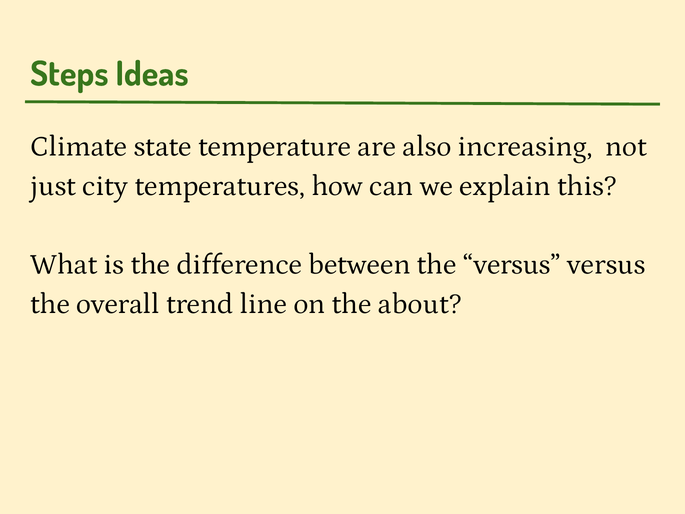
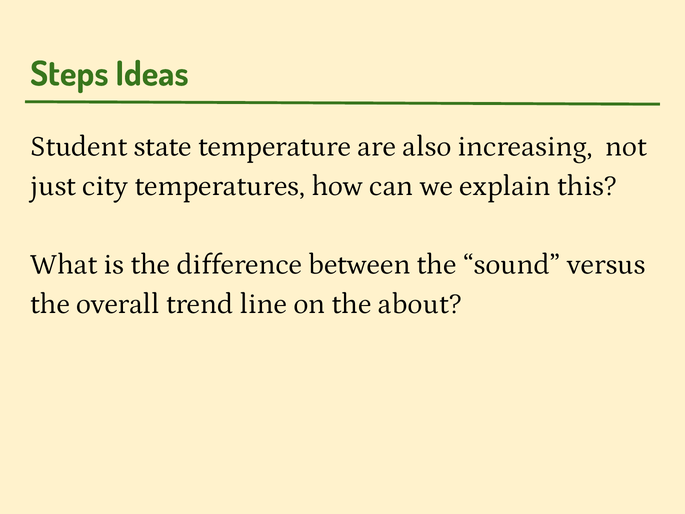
Climate: Climate -> Student (79, 146)
the versus: versus -> sound (512, 264)
